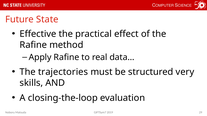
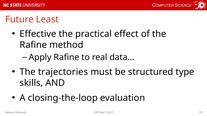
State: State -> Least (47, 19)
very: very -> type (185, 72)
